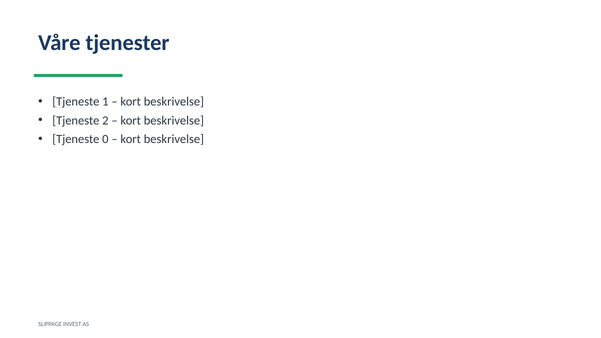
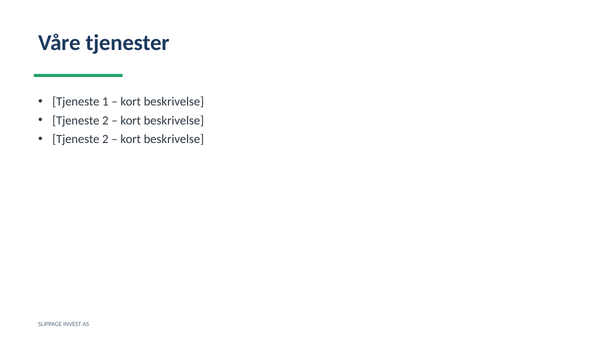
0: 0 -> 2 (105, 139)
